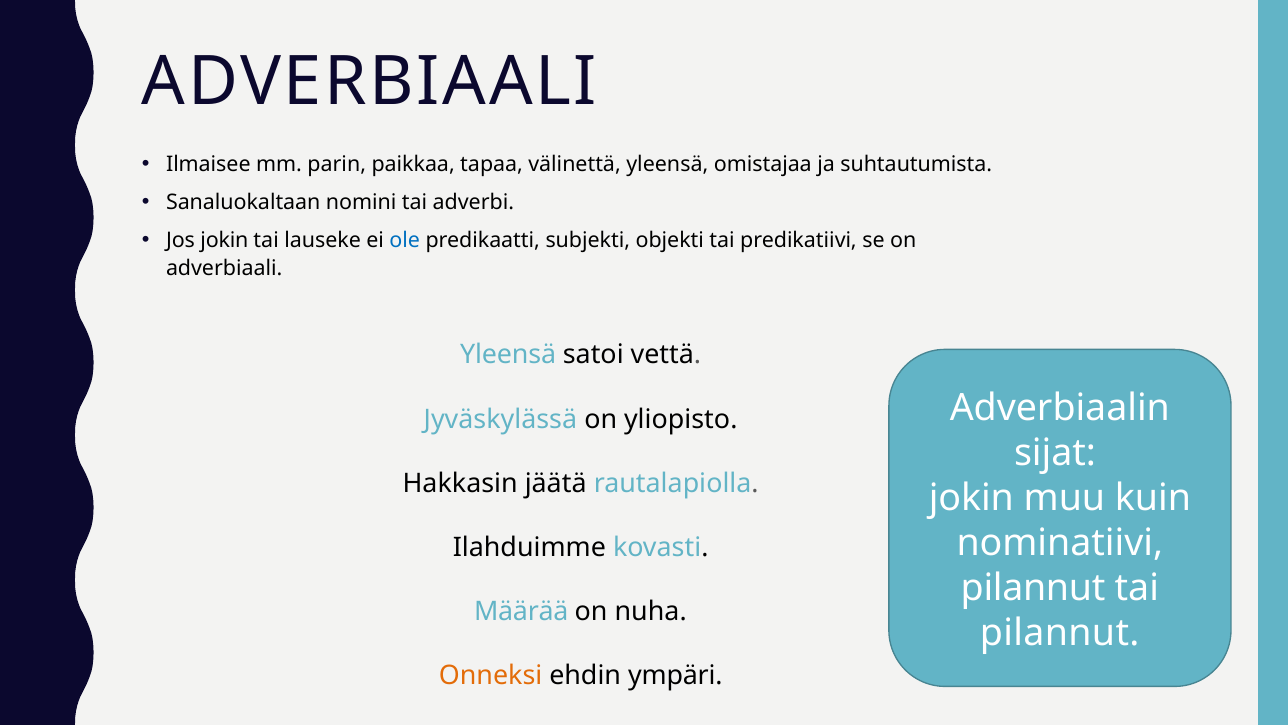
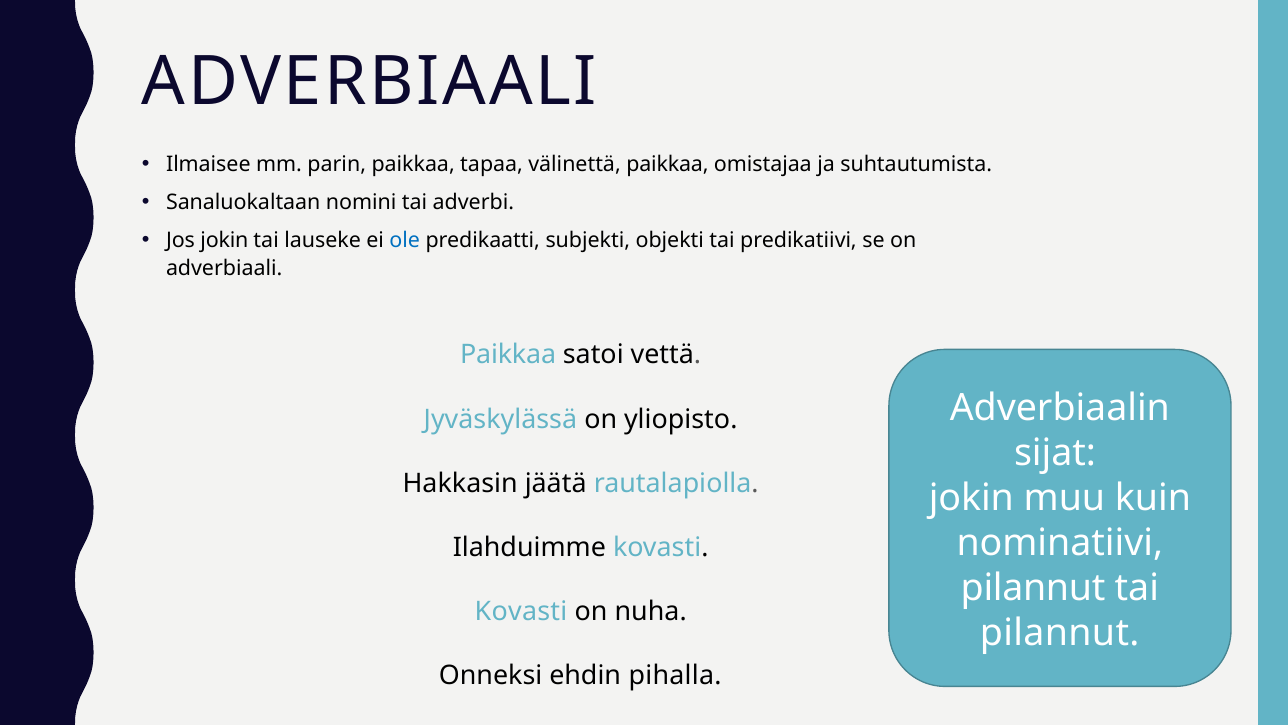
välinettä yleensä: yleensä -> paikkaa (667, 164)
Yleensä: Yleensä -> Paikkaa (508, 355)
Määrää: Määrää -> Kovasti (521, 611)
Onneksi colour: orange -> black (491, 675)
ympäri: ympäri -> pihalla (675, 675)
